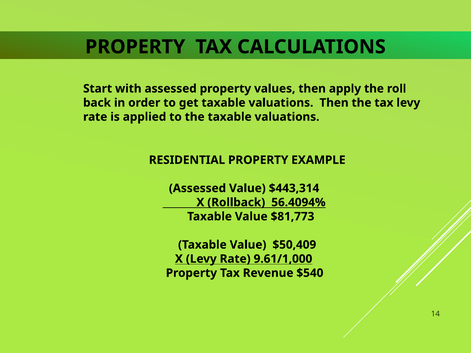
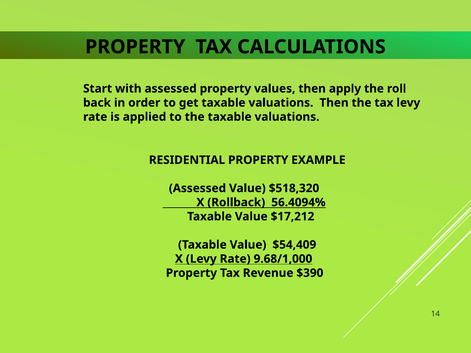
$443,314: $443,314 -> $518,320 (294, 188)
$81,773: $81,773 -> $17,212 (293, 217)
$50,409: $50,409 -> $54,409 (294, 245)
9.61/1,000: 9.61/1,000 -> 9.68/1,000 (283, 259)
$540: $540 -> $390 (310, 273)
